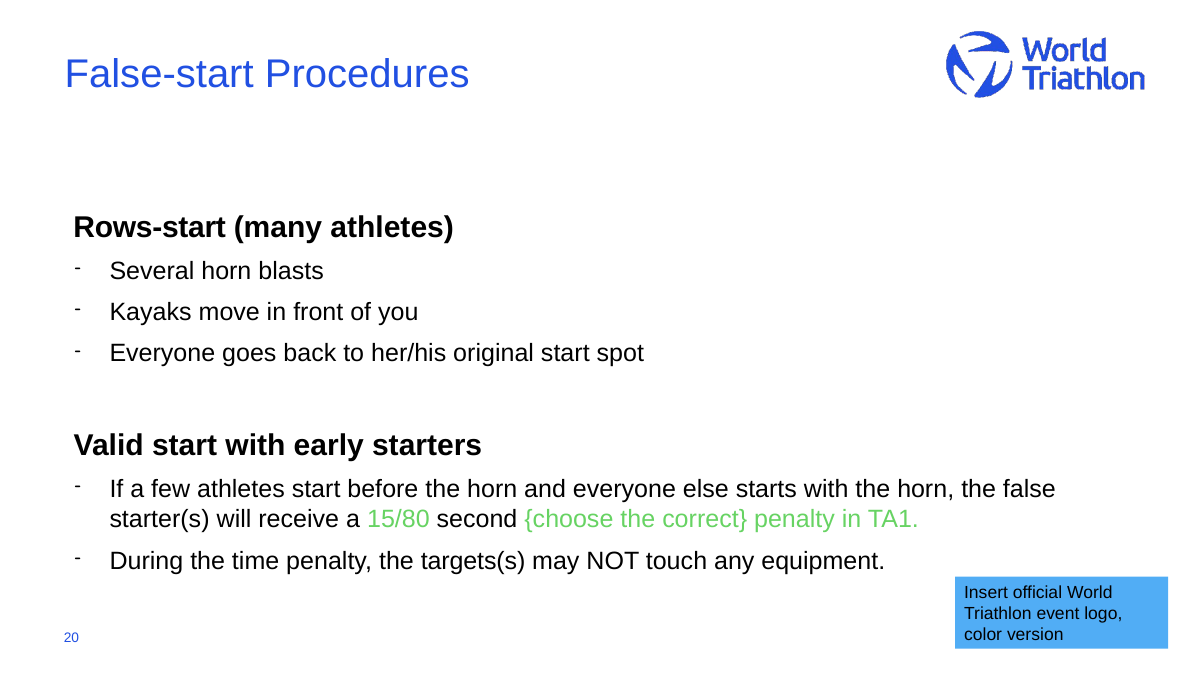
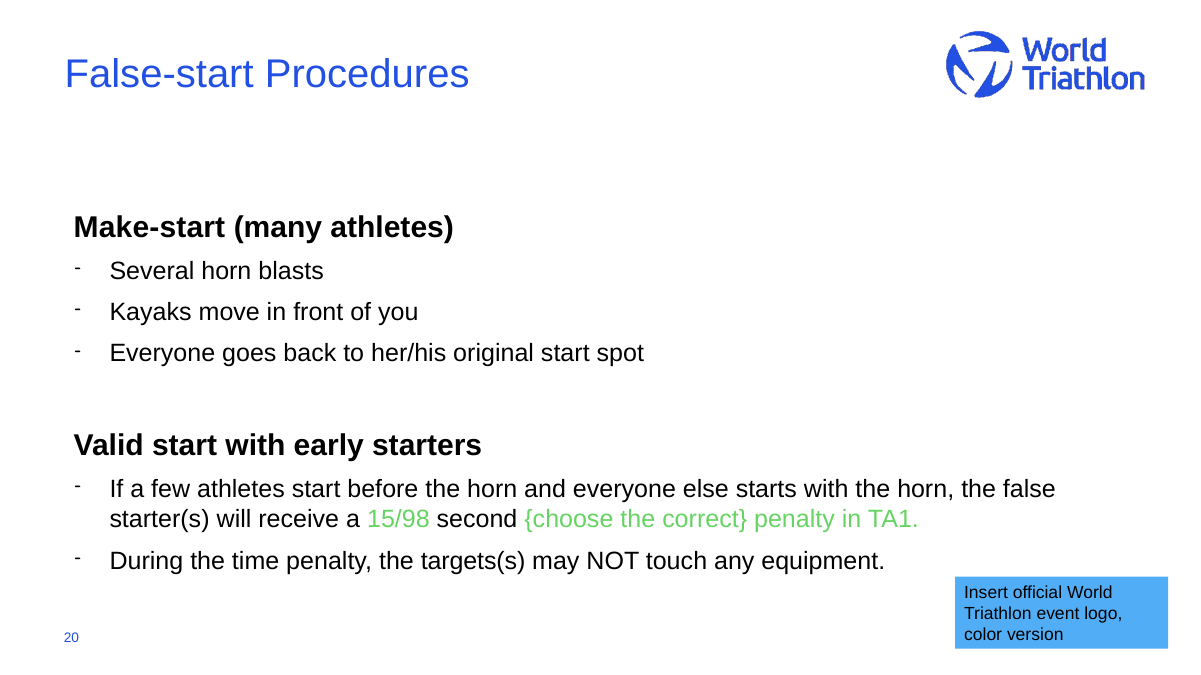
Rows-start: Rows-start -> Make-start (149, 227)
15/80: 15/80 -> 15/98 (398, 520)
